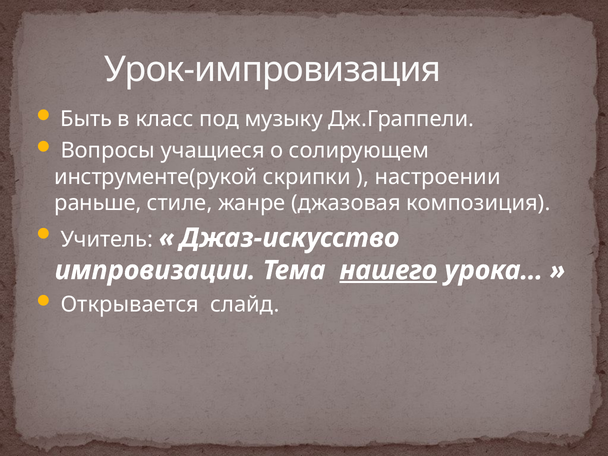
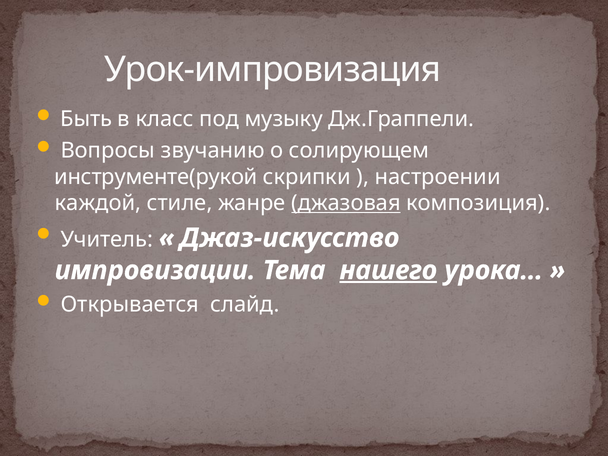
учащиеся: учащиеся -> звучанию (213, 150)
раньше: раньше -> каждой (98, 203)
джазовая underline: none -> present (346, 203)
